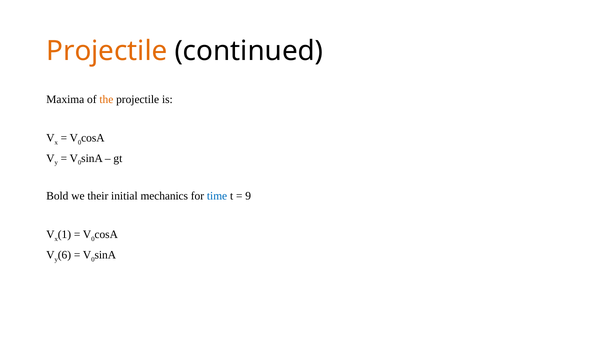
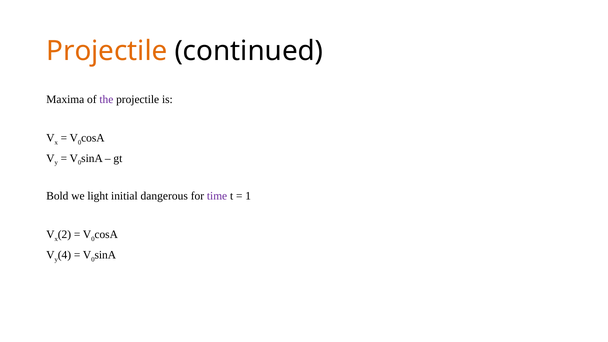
the colour: orange -> purple (106, 99)
their: their -> light (98, 196)
mechanics: mechanics -> dangerous (164, 196)
time colour: blue -> purple (217, 196)
9: 9 -> 1 (248, 196)
1: 1 -> 2 (64, 235)
6: 6 -> 4 (64, 255)
